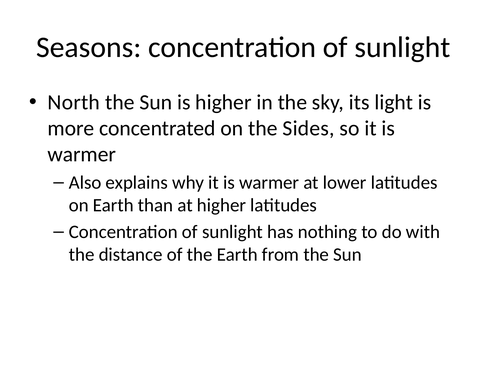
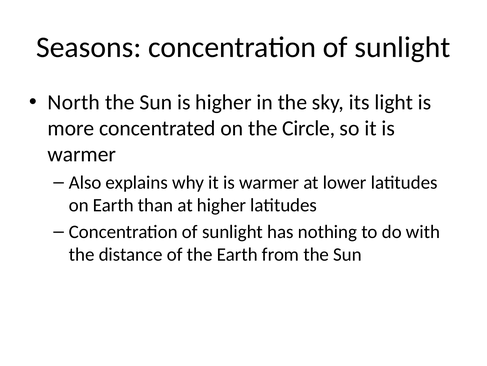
Sides: Sides -> Circle (309, 128)
